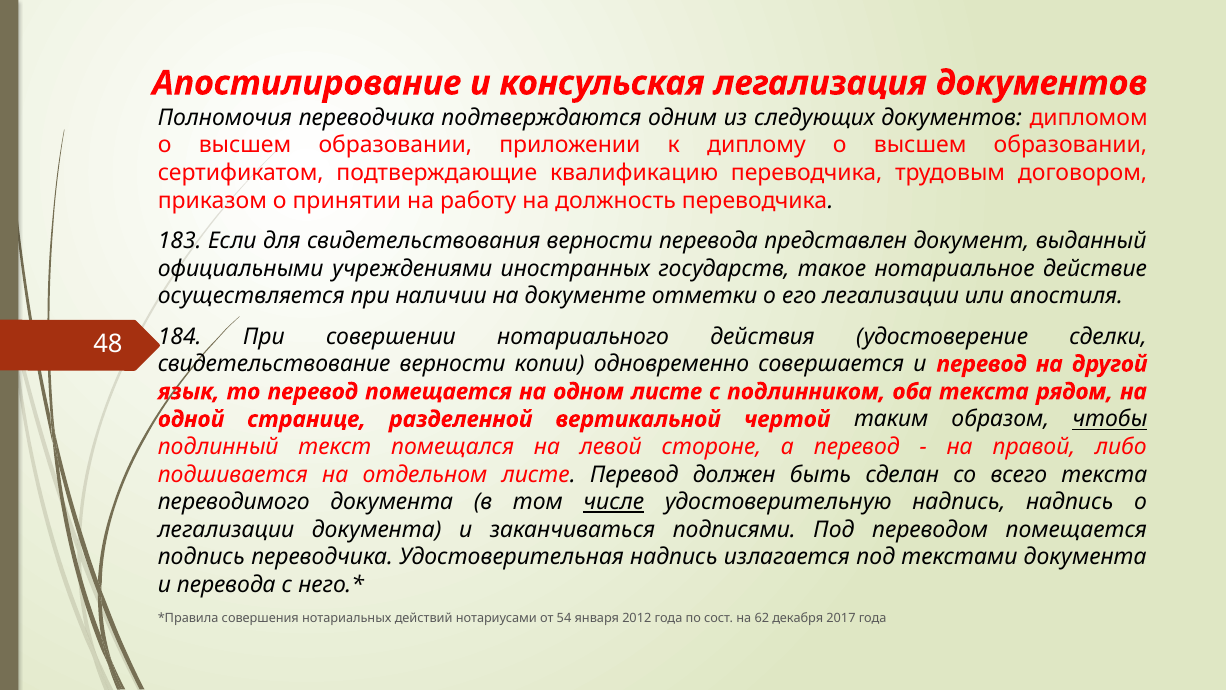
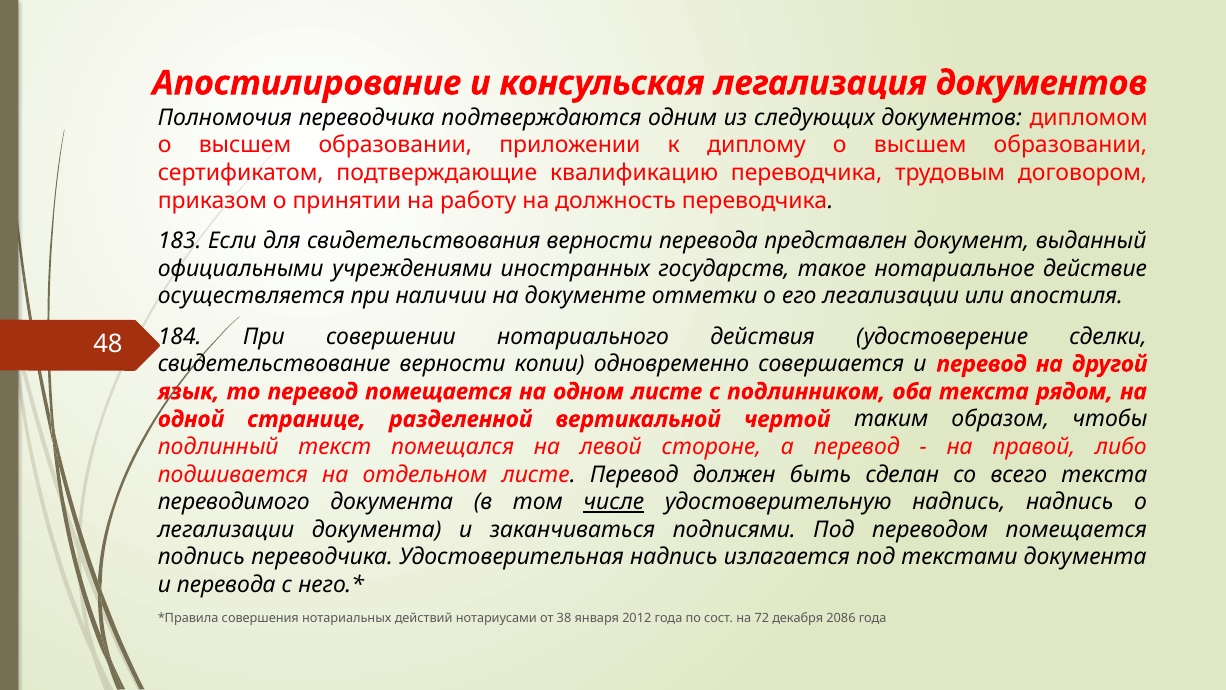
чтобы underline: present -> none (1110, 419)
54: 54 -> 38 (564, 618)
62: 62 -> 72 (762, 618)
2017: 2017 -> 2086 (841, 618)
